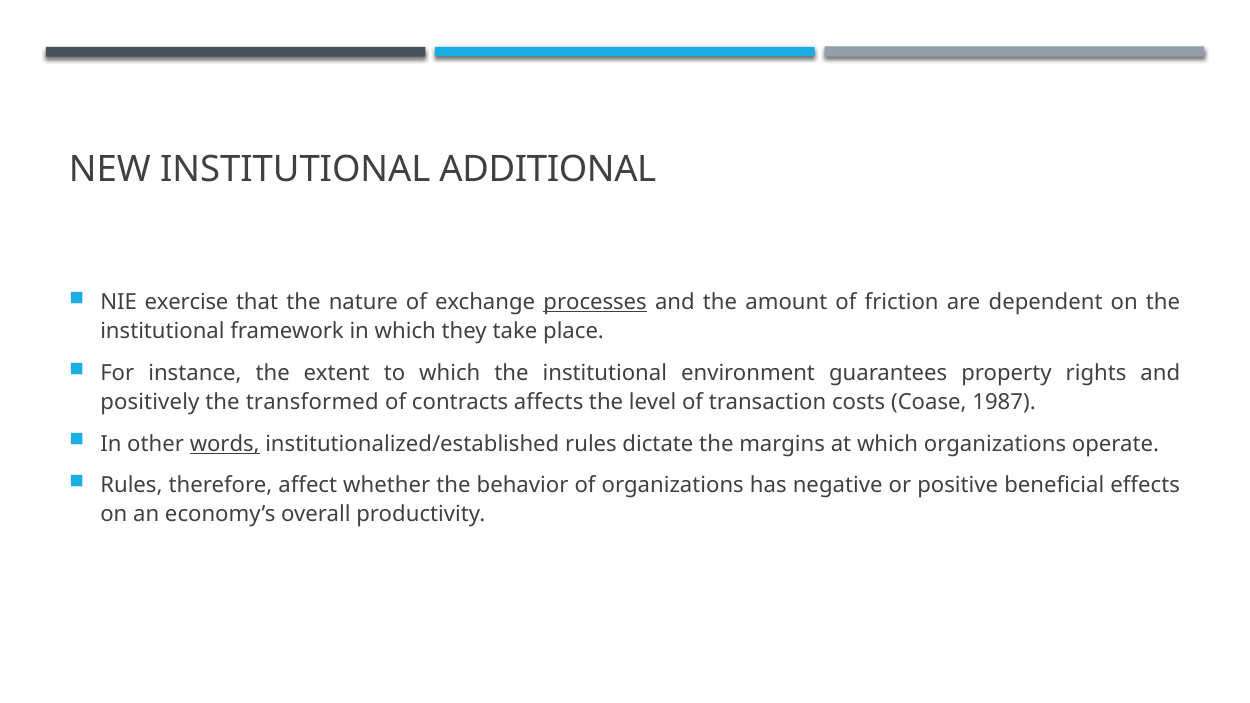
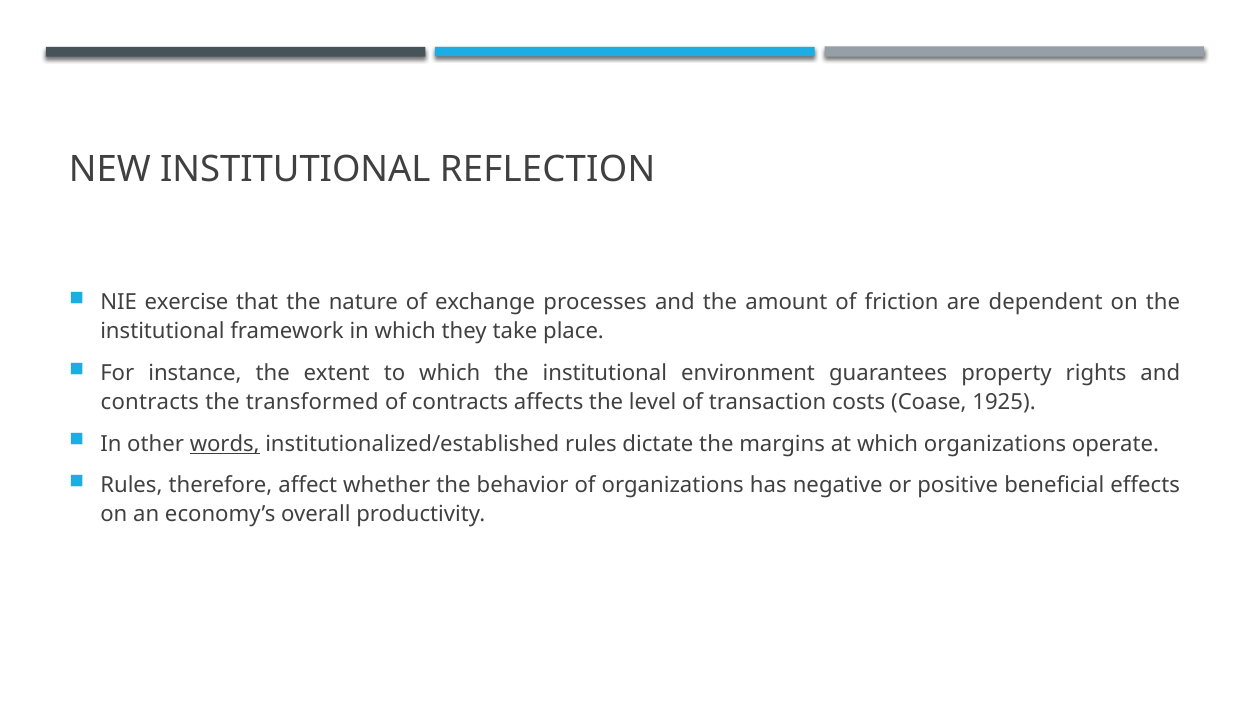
ADDITIONAL: ADDITIONAL -> REFLECTION (548, 170)
processes underline: present -> none (595, 302)
positively: positively -> contracts (150, 402)
1987: 1987 -> 1925 (1004, 402)
